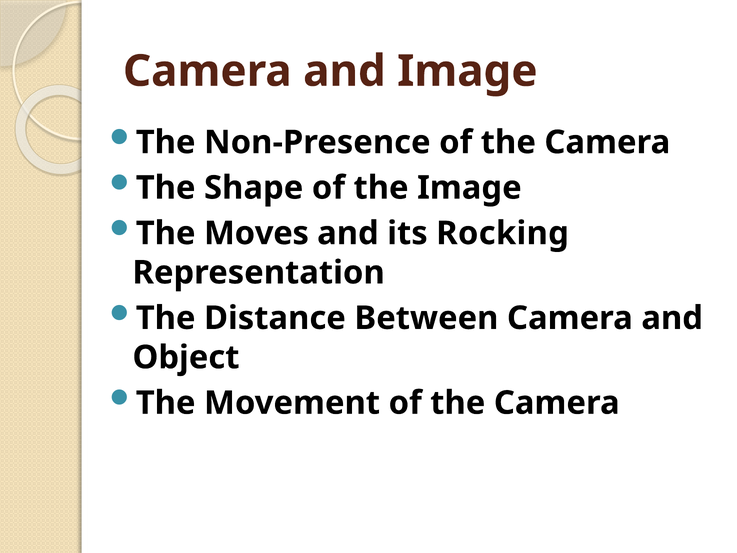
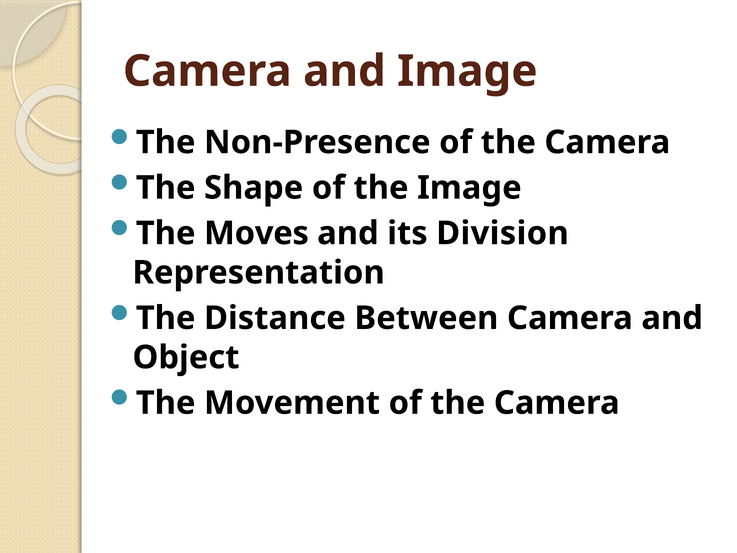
Rocking: Rocking -> Division (502, 233)
